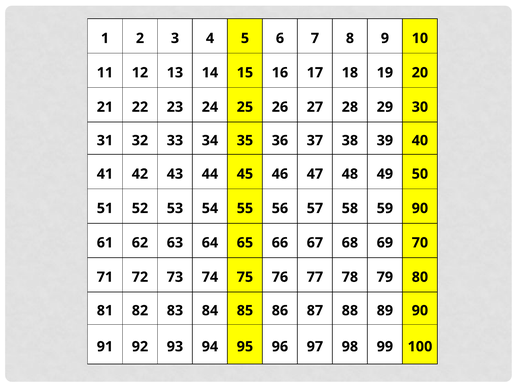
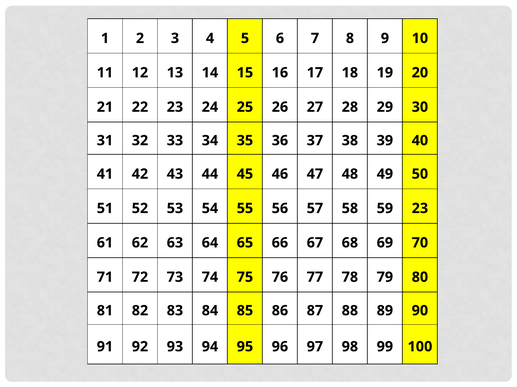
59 90: 90 -> 23 (420, 209)
